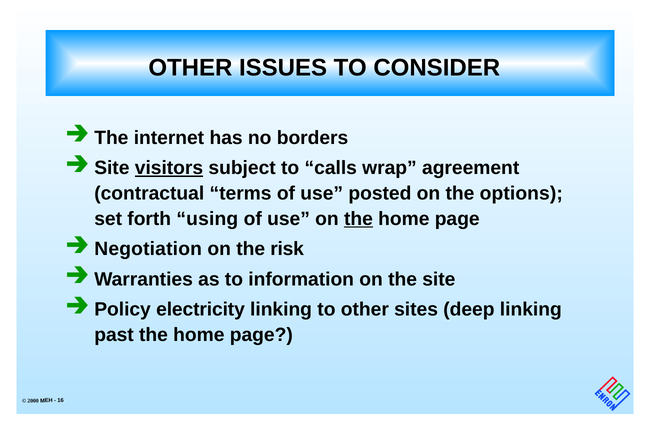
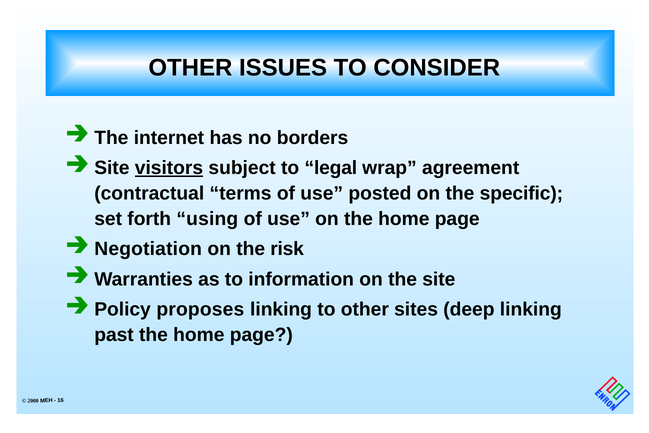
calls: calls -> legal (331, 168)
options: options -> specific (521, 193)
the underline: present -> none (358, 219)
electricity: electricity -> proposes (200, 309)
